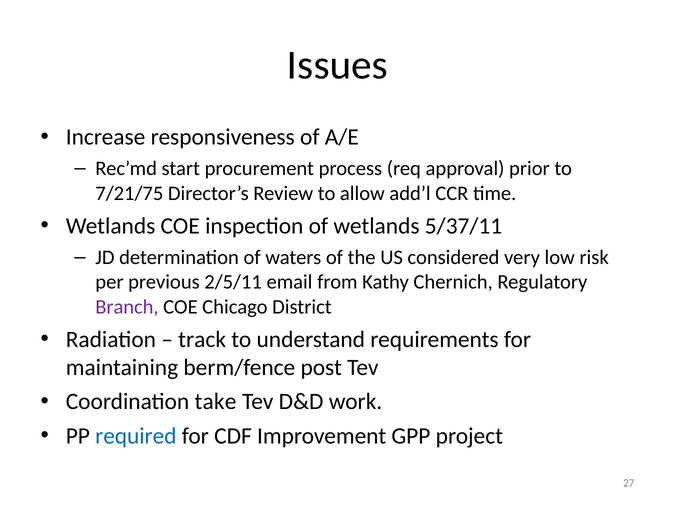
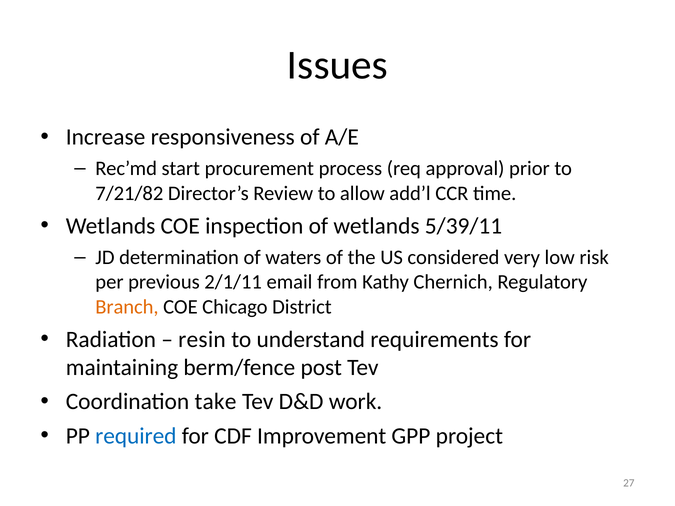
7/21/75: 7/21/75 -> 7/21/82 (129, 193)
5/37/11: 5/37/11 -> 5/39/11 (464, 226)
2/5/11: 2/5/11 -> 2/1/11 (233, 282)
Branch colour: purple -> orange (127, 307)
track: track -> resin (202, 340)
